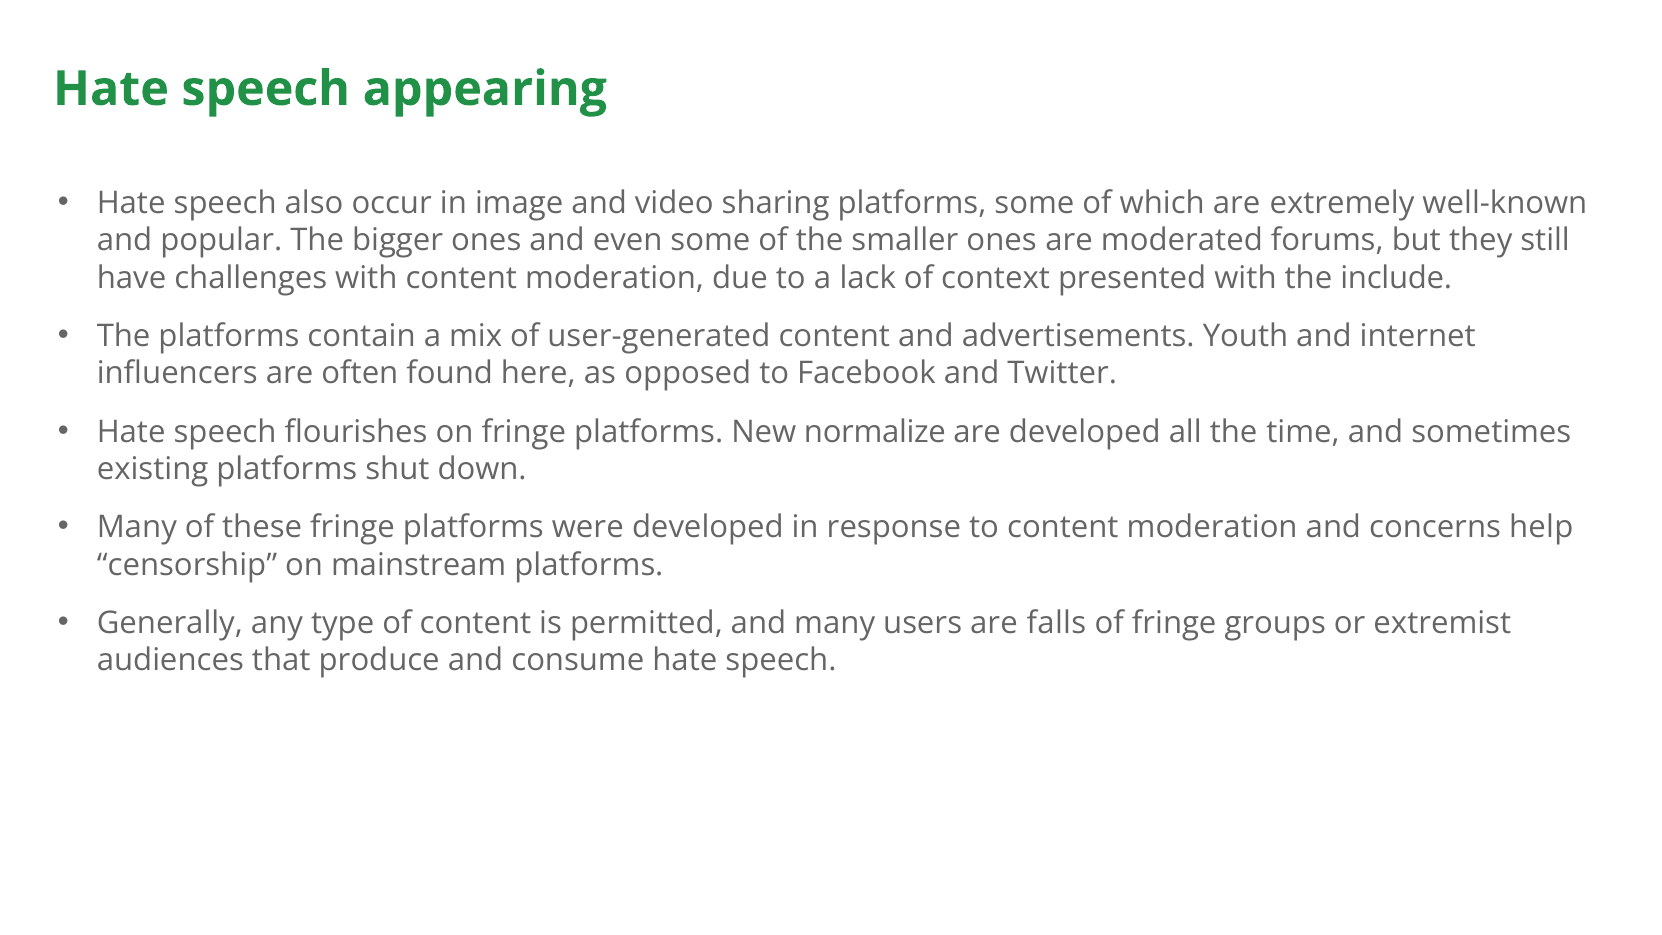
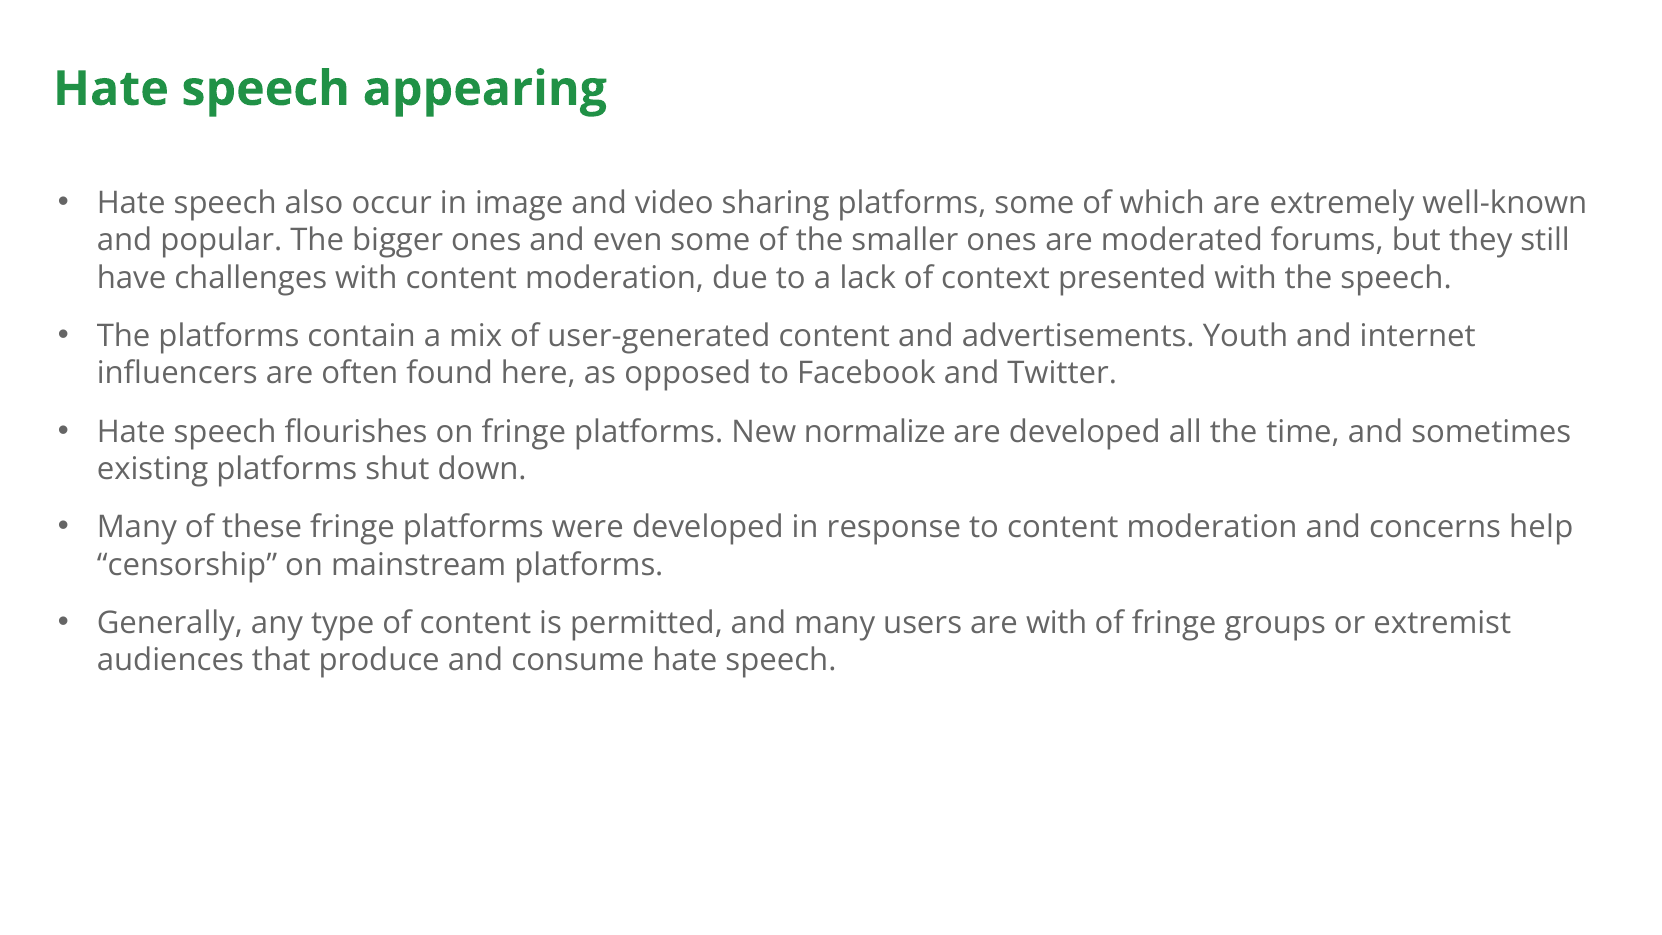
the include: include -> speech (1396, 278)
are falls: falls -> with (1057, 623)
